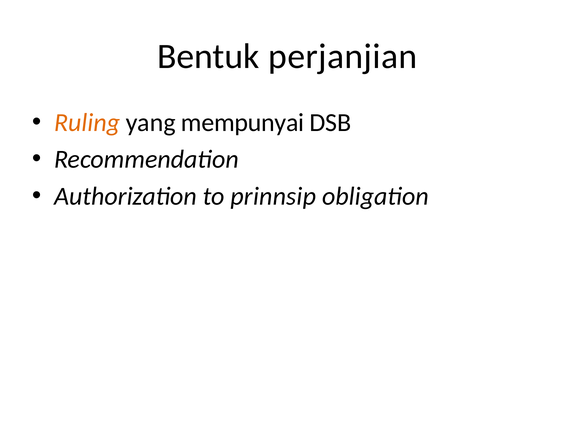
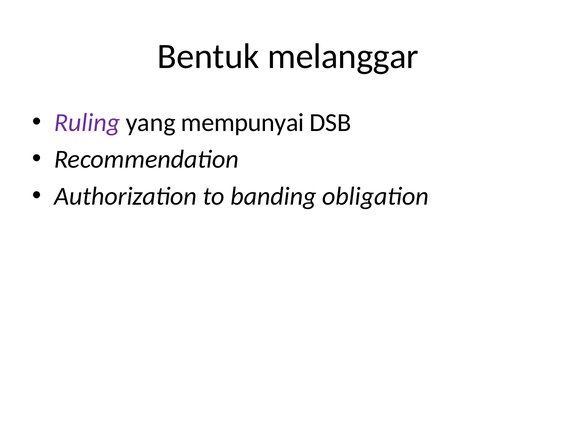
perjanjian: perjanjian -> melanggar (343, 57)
Ruling colour: orange -> purple (87, 123)
prinnsip: prinnsip -> banding (273, 196)
